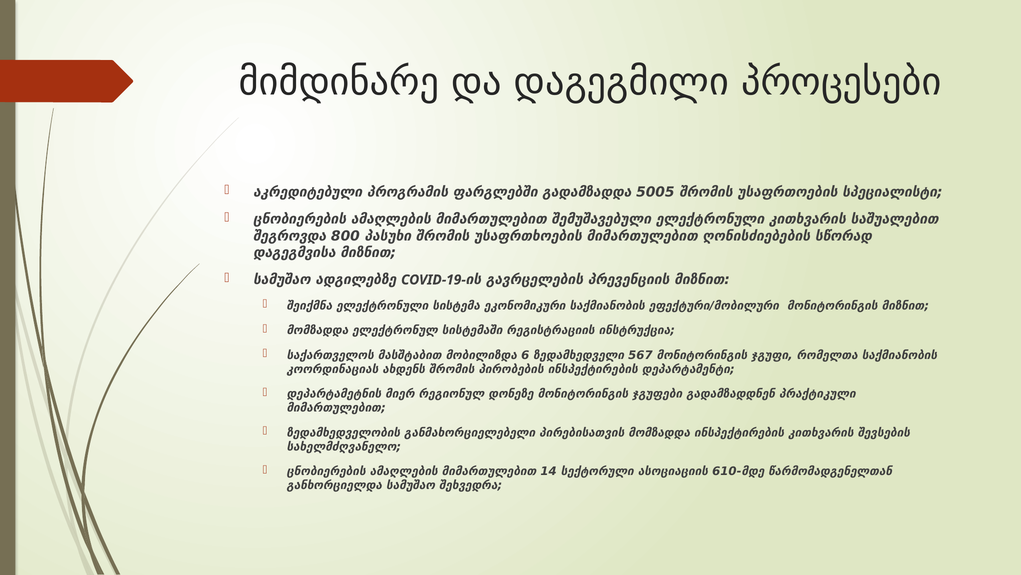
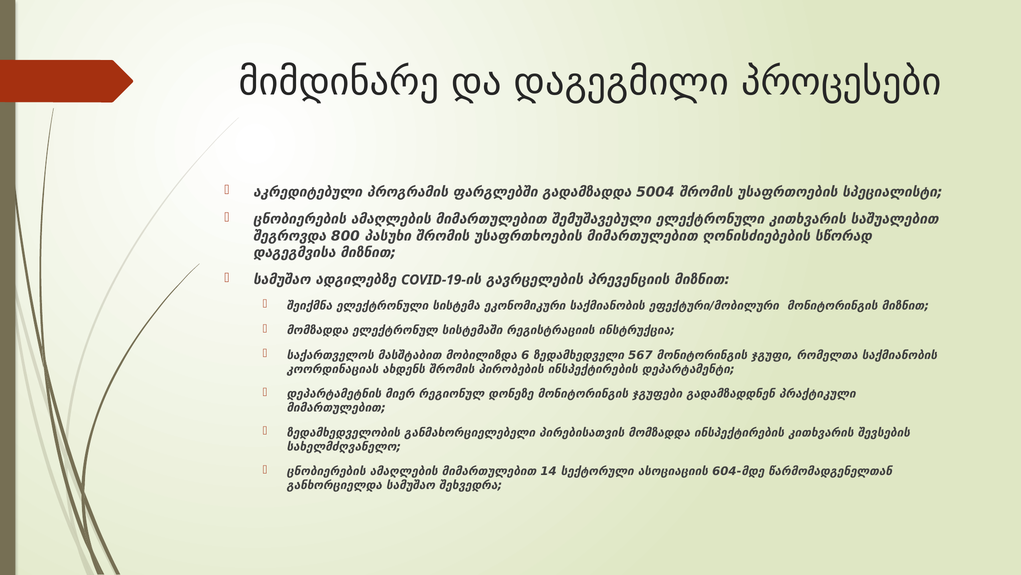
5005: 5005 -> 5004 (655, 192)
610-მდე: 610-მდე -> 604-მდე (738, 471)
